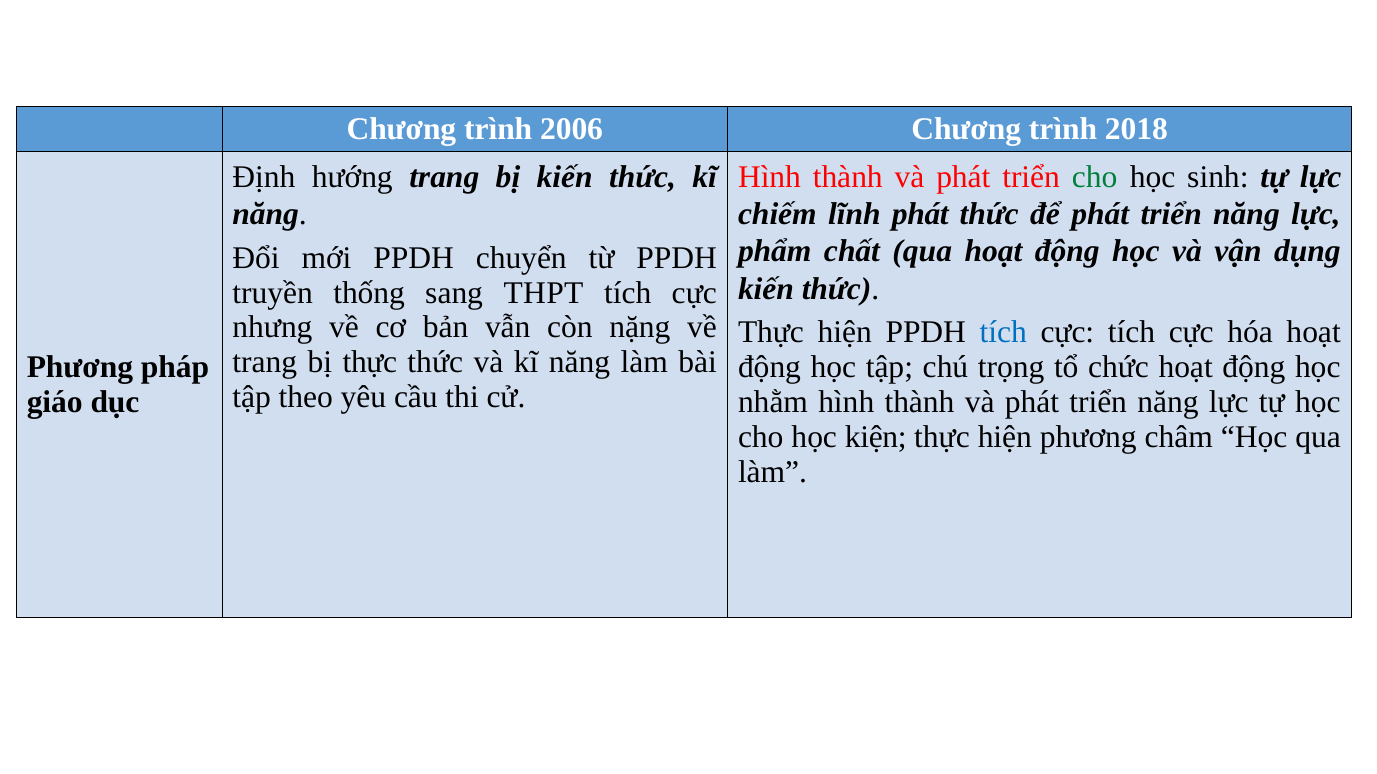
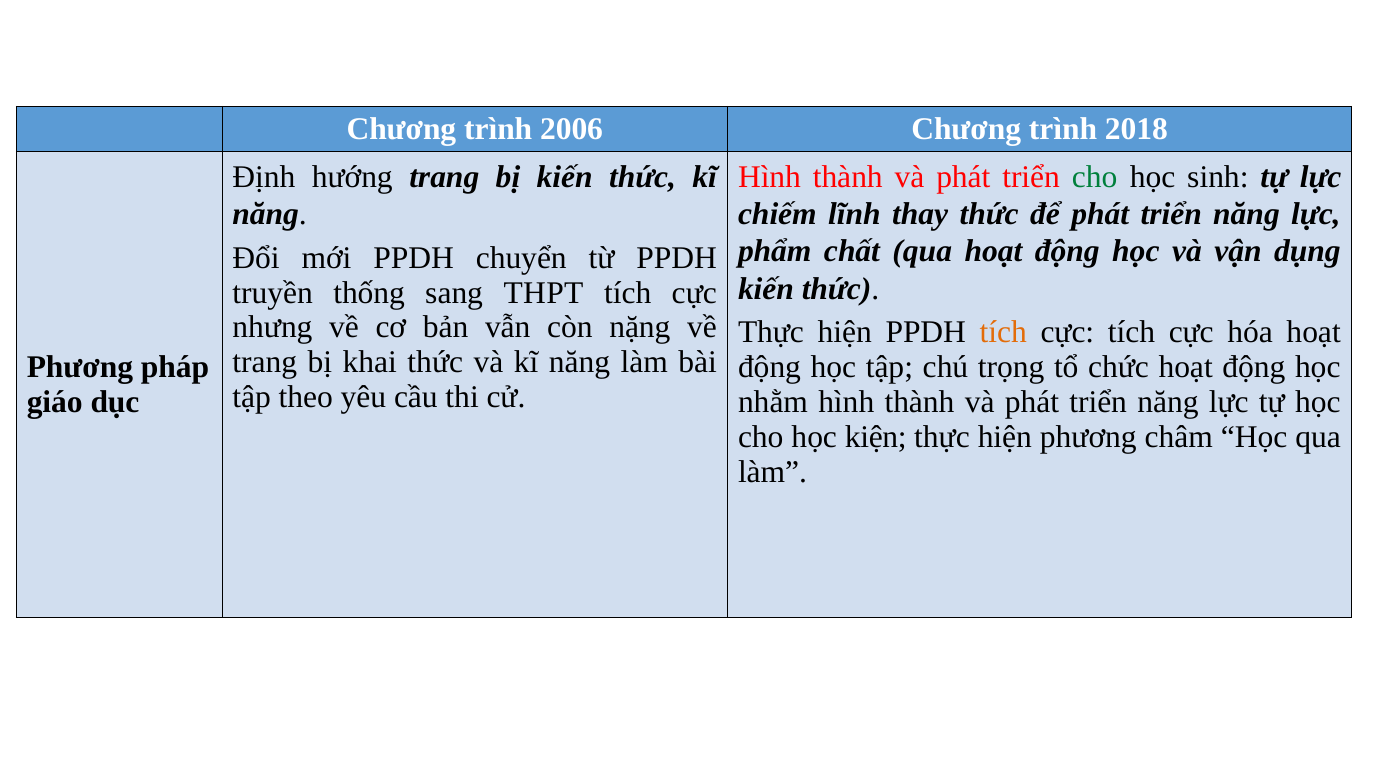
lĩnh phát: phát -> thay (920, 214)
tích colour: blue -> orange (1003, 333)
bị thực: thực -> khai (370, 363)
